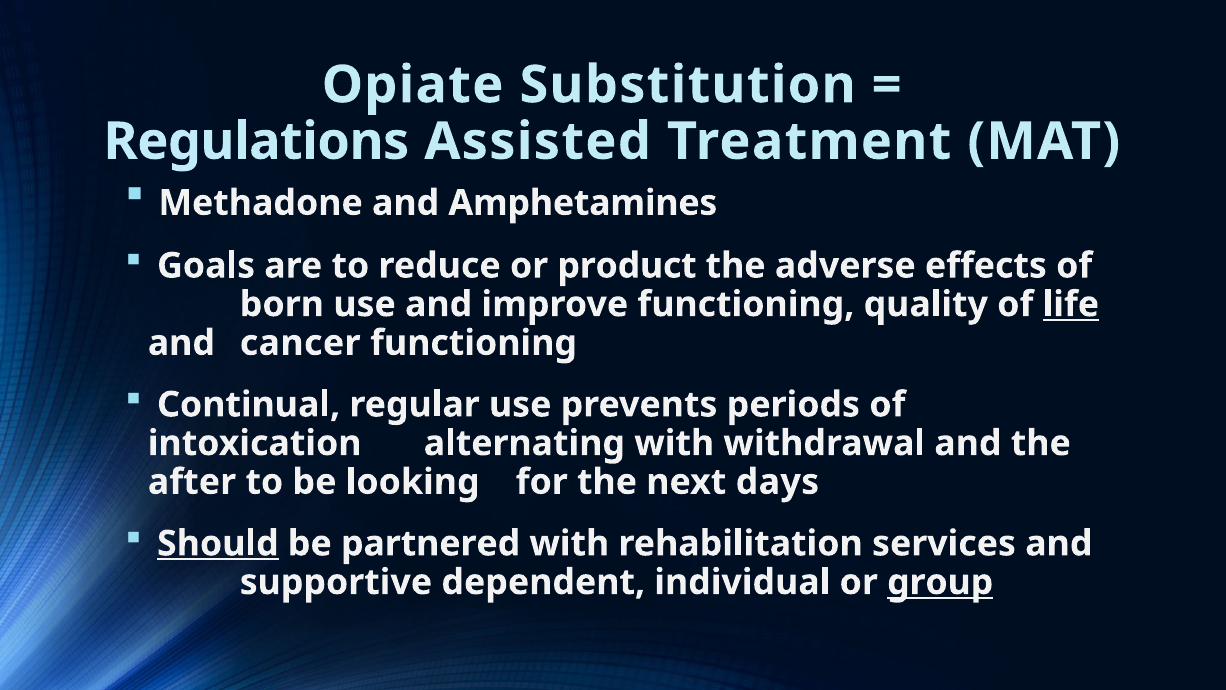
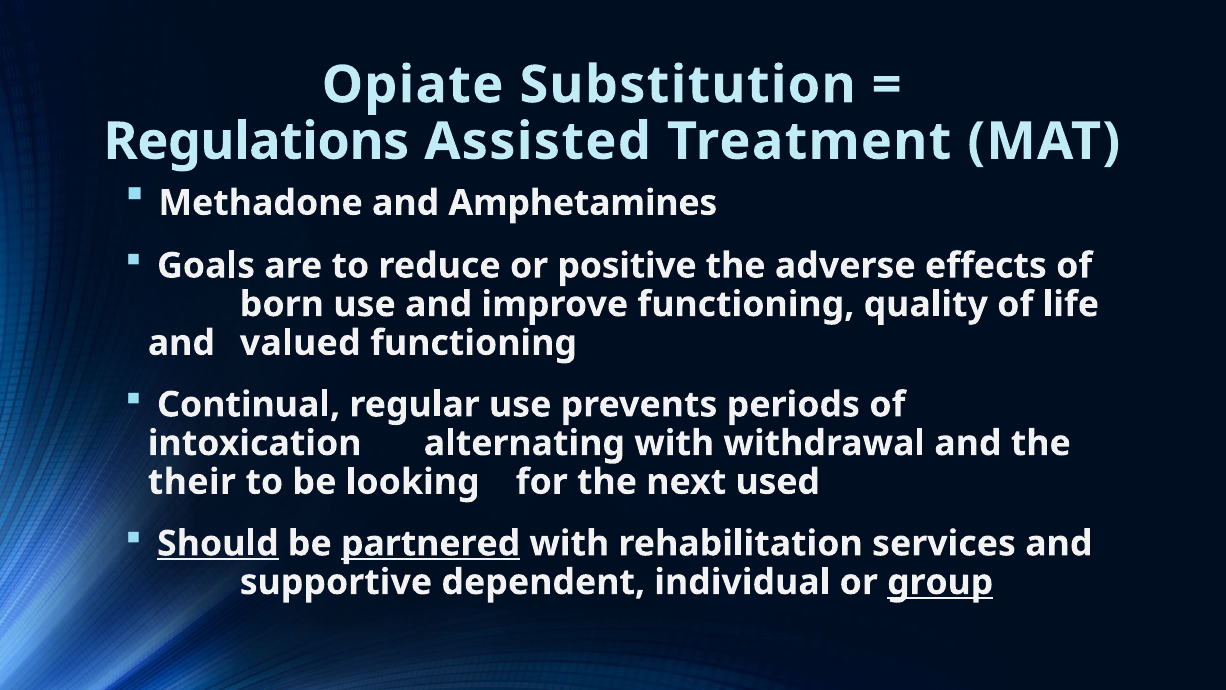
product: product -> positive (627, 266)
life underline: present -> none (1071, 304)
cancer: cancer -> valued (300, 343)
after: after -> their (192, 482)
days: days -> used (778, 482)
partnered underline: none -> present (431, 543)
